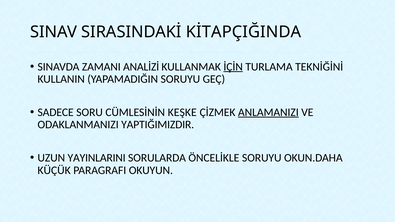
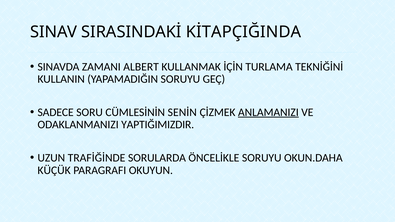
ANALİZİ: ANALİZİ -> ALBERT (141, 67)
İÇİN underline: present -> none (233, 67)
KEŞKE: KEŞKE -> SENİN (182, 112)
YAYINLARINI: YAYINLARINI -> TRAFİĞİNDE (97, 158)
